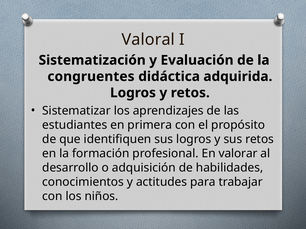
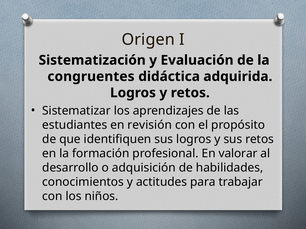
Valoral: Valoral -> Origen (148, 40)
primera: primera -> revisión (150, 125)
